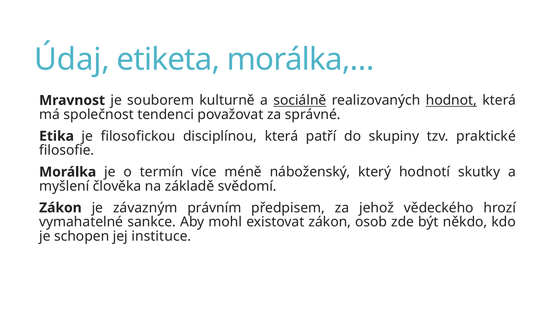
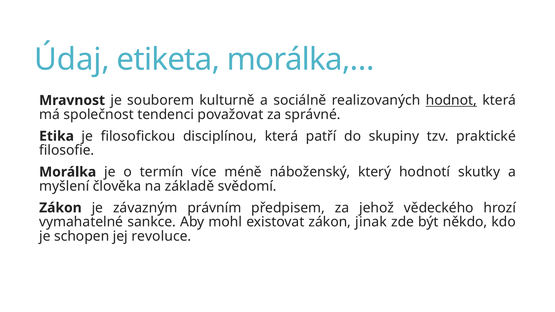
sociálně underline: present -> none (300, 100)
osob: osob -> jinak (371, 222)
instituce: instituce -> revoluce (161, 236)
